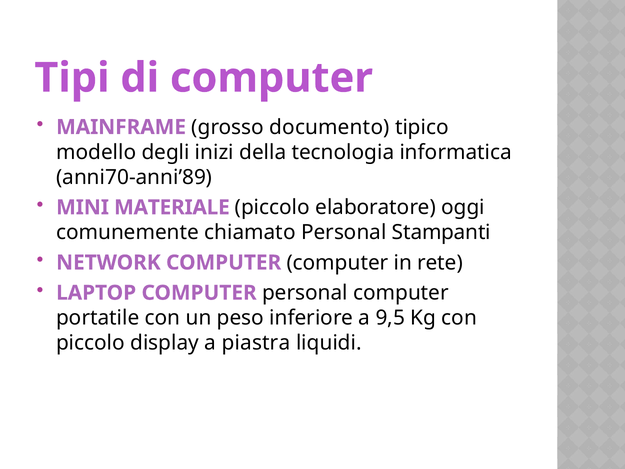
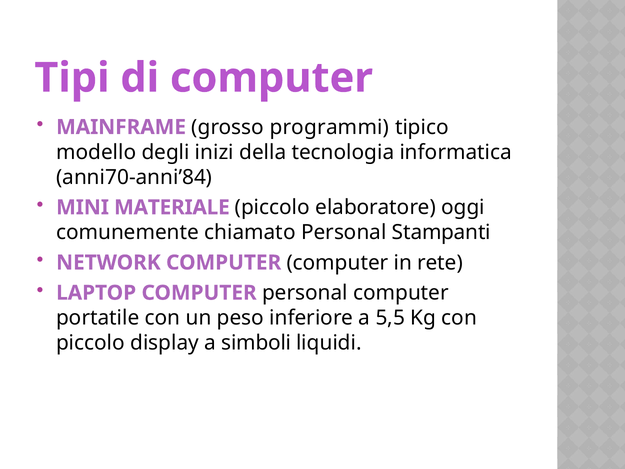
documento: documento -> programmi (329, 127)
anni70-anni’89: anni70-anni’89 -> anni70-anni’84 (134, 177)
9,5: 9,5 -> 5,5 (390, 318)
piastra: piastra -> simboli (256, 343)
